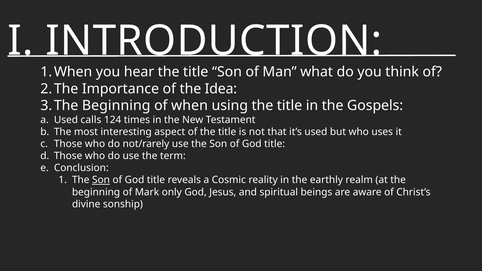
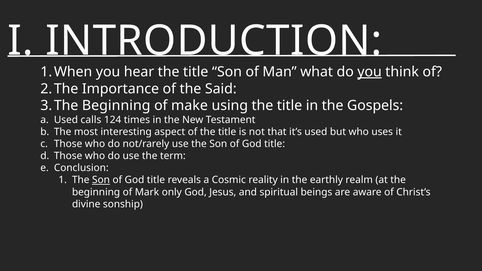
you underline: none -> present (370, 72)
Idea: Idea -> Said (221, 89)
when: when -> make (190, 106)
